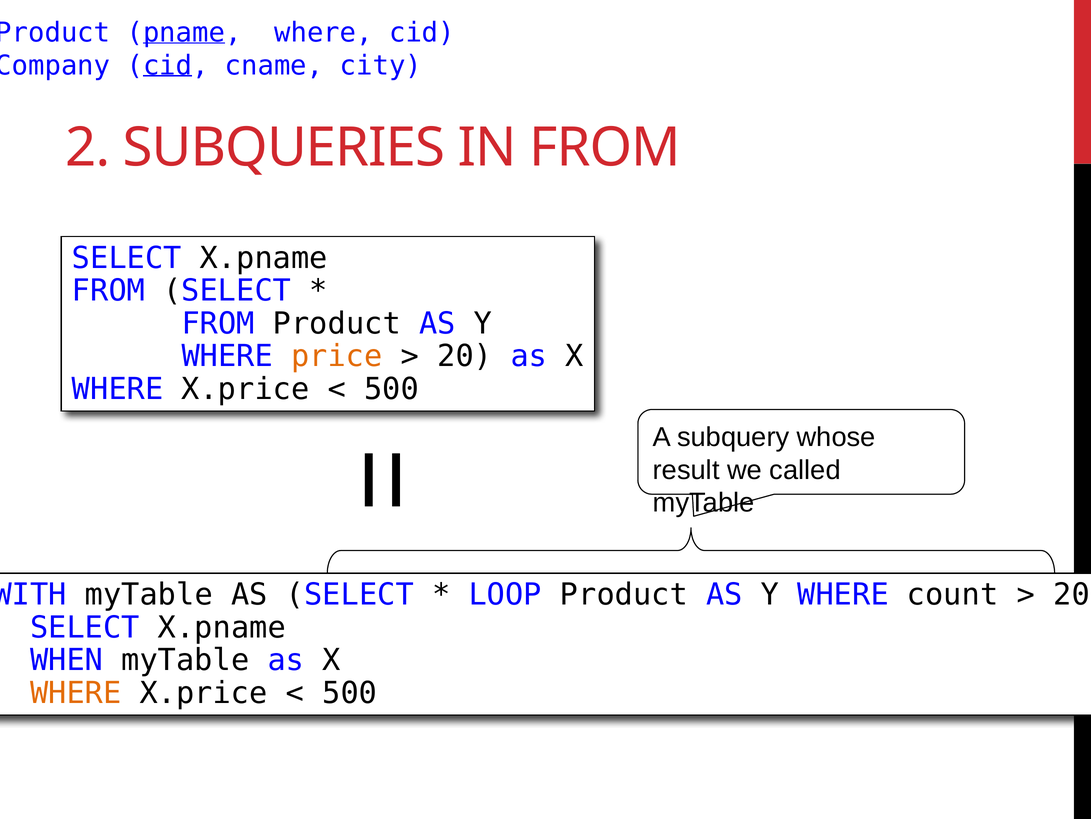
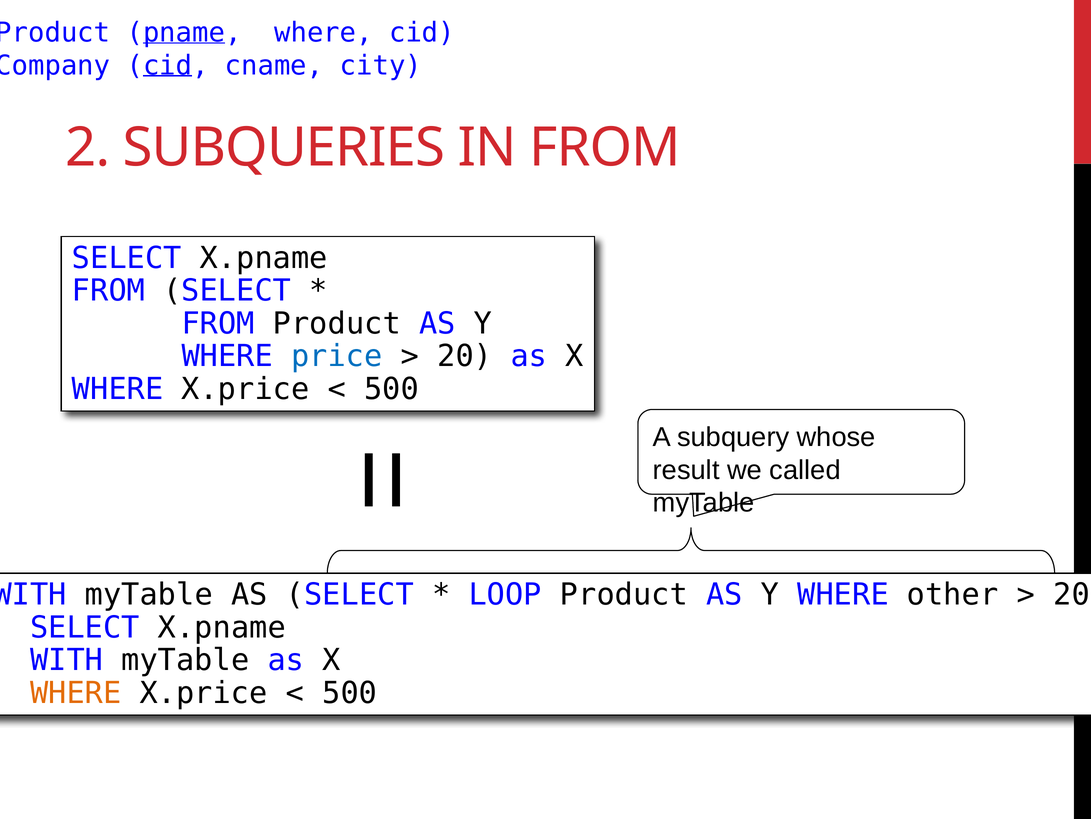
price colour: orange -> blue (337, 356)
count: count -> other (953, 594)
WHEN: WHEN -> WITH (67, 660)
